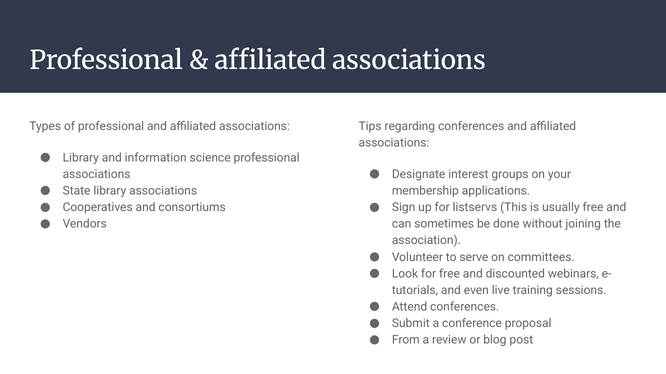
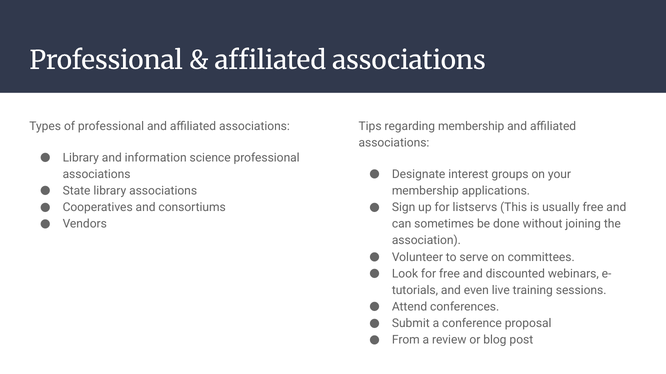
regarding conferences: conferences -> membership (471, 127)
